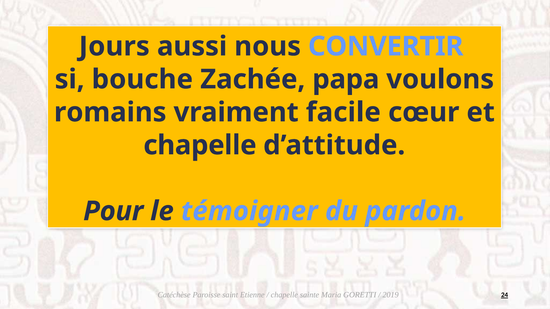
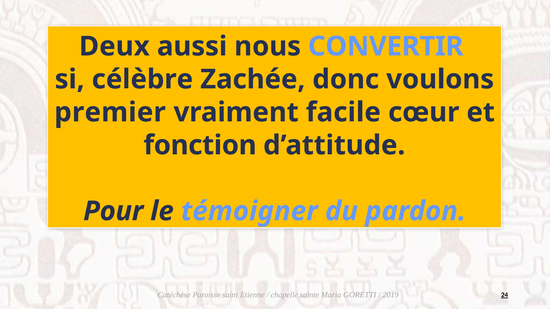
Jours: Jours -> Deux (114, 46)
bouche: bouche -> célèbre (142, 79)
papa: papa -> donc (346, 79)
romains: romains -> premier (110, 112)
chapelle: chapelle -> fonction (200, 145)
